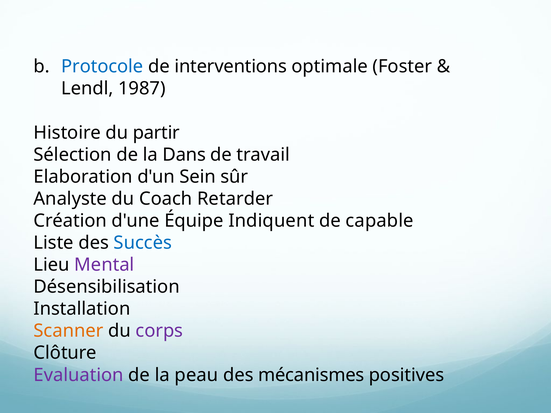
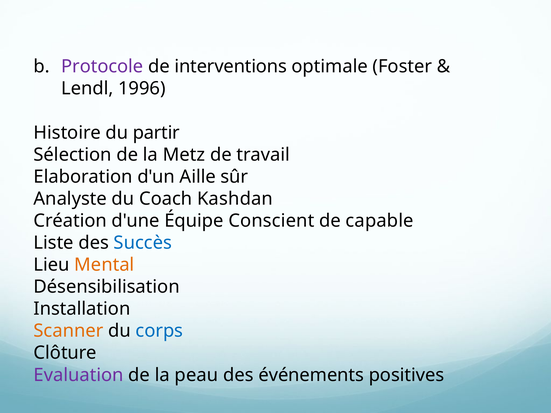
Protocole colour: blue -> purple (102, 67)
1987: 1987 -> 1996 (142, 89)
Dans: Dans -> Metz (184, 155)
Sein: Sein -> Aille (198, 177)
Retarder: Retarder -> Kashdan (235, 199)
Indiquent: Indiquent -> Conscient (271, 221)
Mental colour: purple -> orange (104, 265)
corps colour: purple -> blue (159, 331)
mécanismes: mécanismes -> événements (311, 375)
